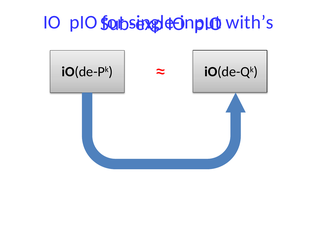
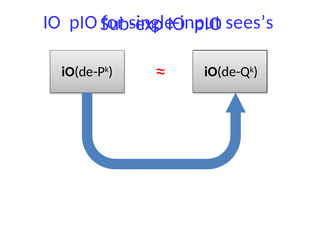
with’s: with’s -> sees’s (250, 22)
